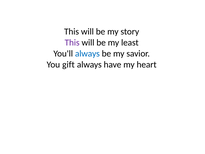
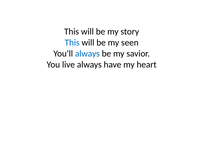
This colour: purple -> blue (72, 43)
least: least -> seen (130, 43)
gift: gift -> live (68, 64)
